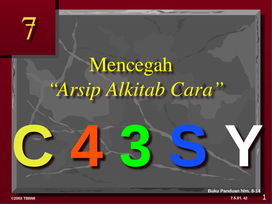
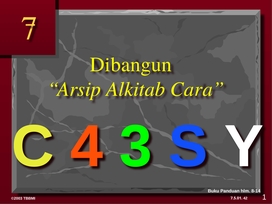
Mencegah: Mencegah -> Dibangun (131, 65)
